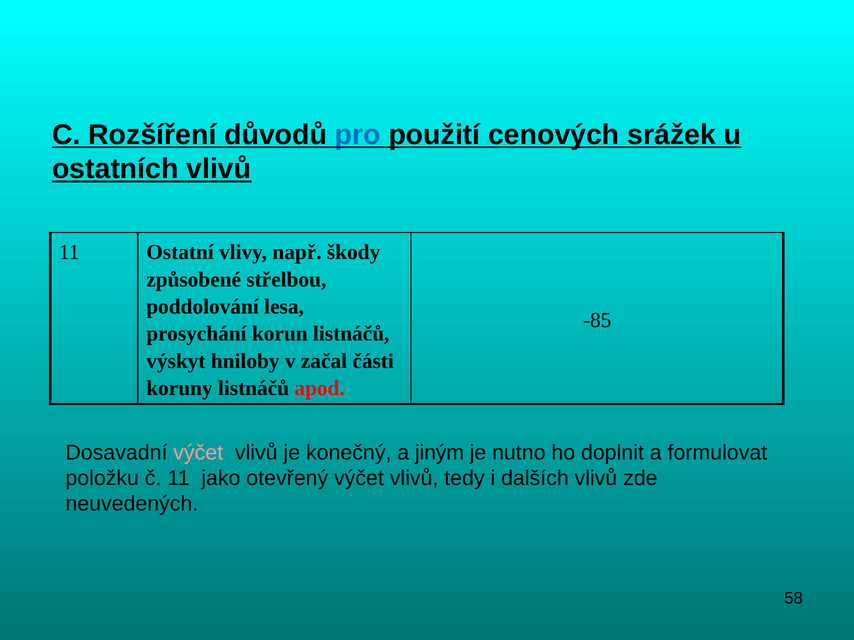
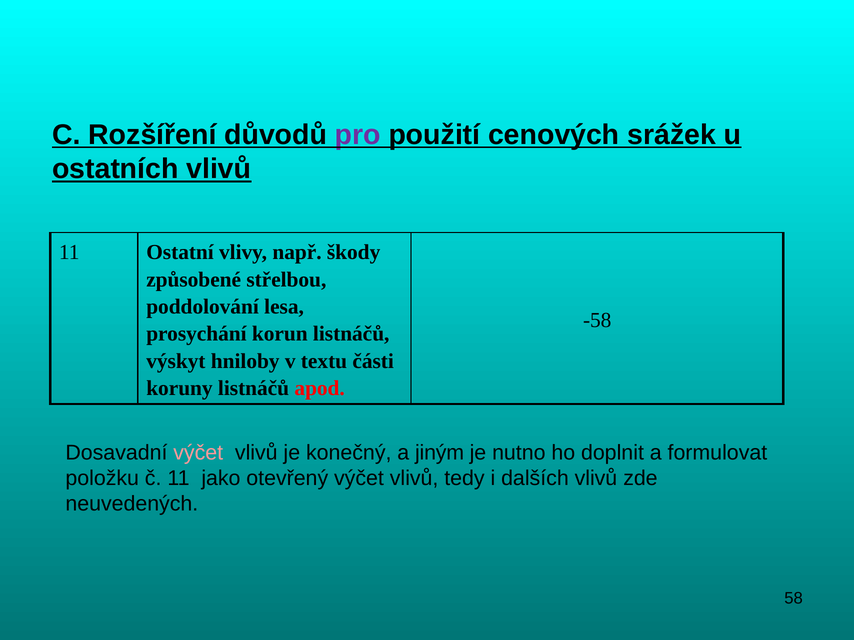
pro colour: blue -> purple (358, 135)
-85: -85 -> -58 (597, 321)
začal: začal -> textu (324, 361)
